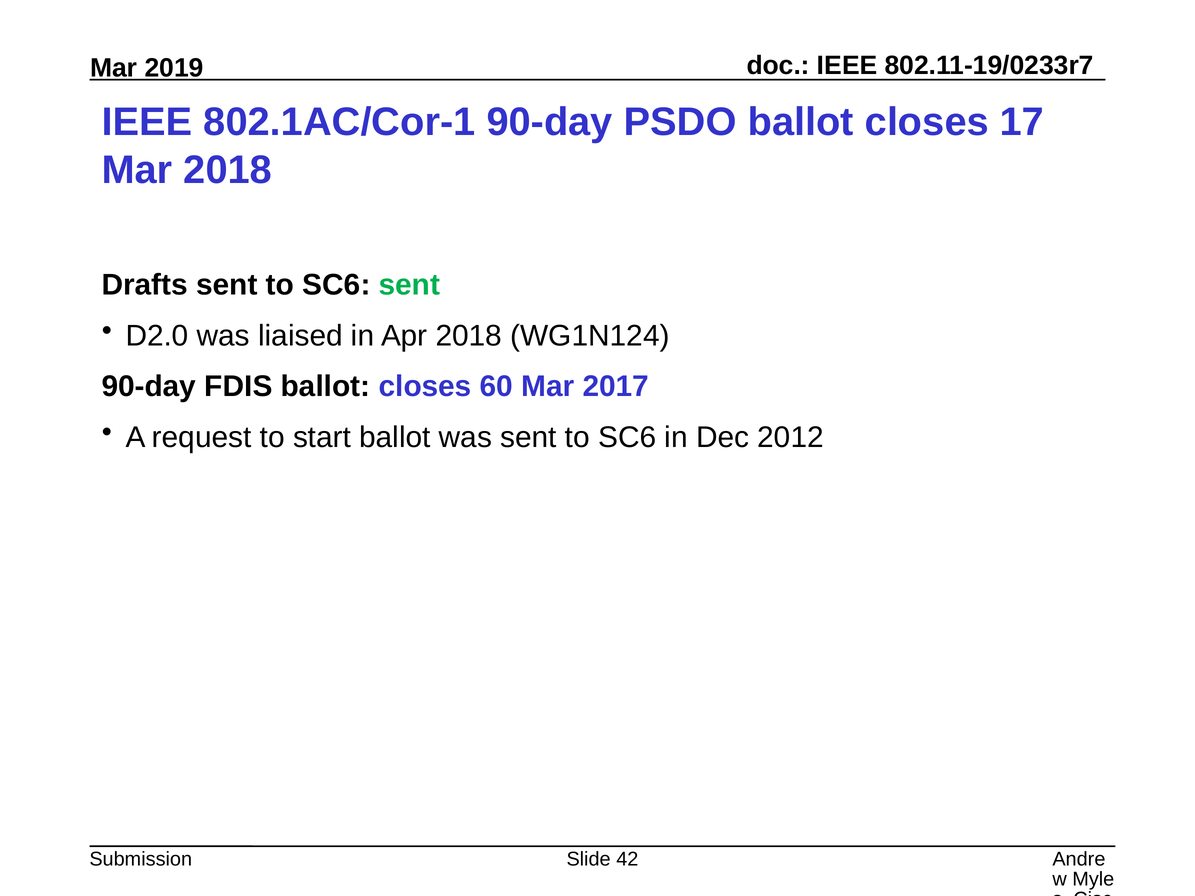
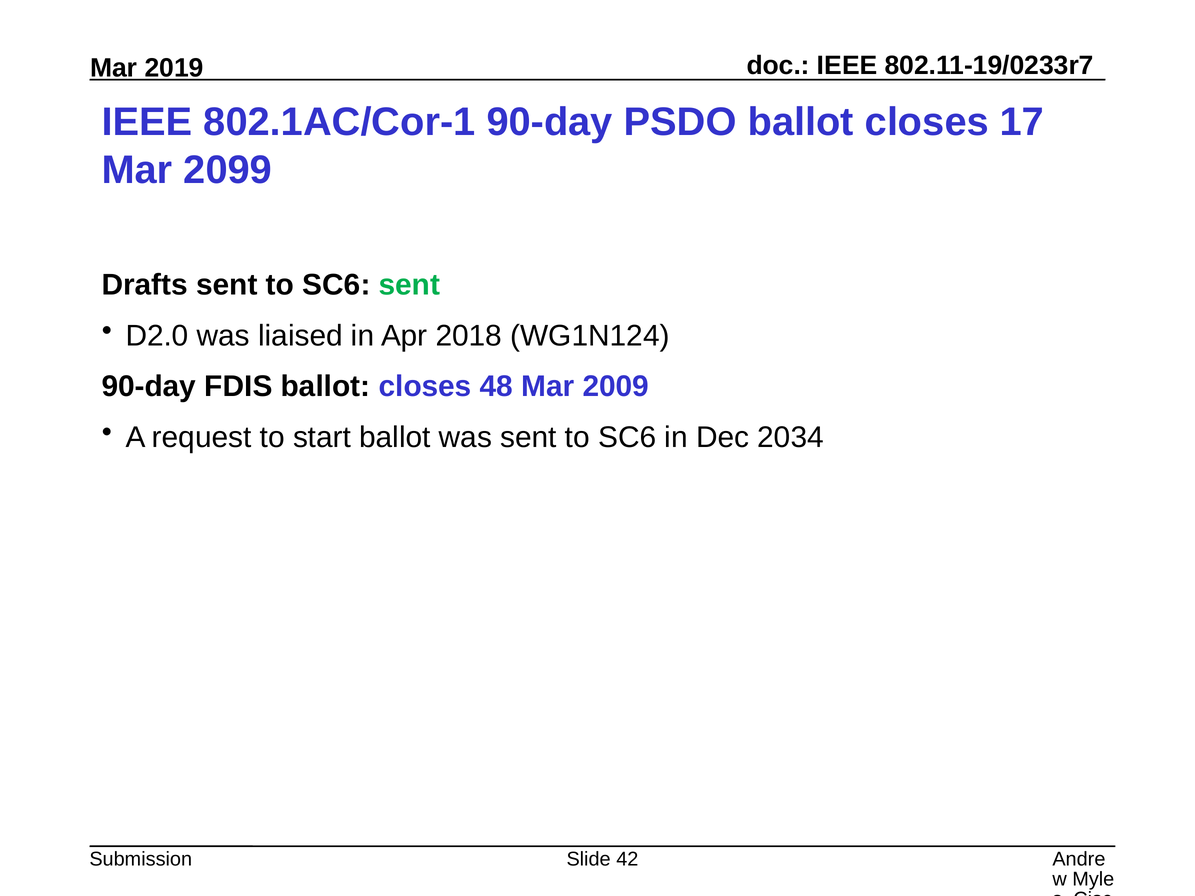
Mar 2018: 2018 -> 2099 (228, 170)
60: 60 -> 48 (496, 387)
2017: 2017 -> 2009 (616, 387)
2012: 2012 -> 2034 (791, 437)
